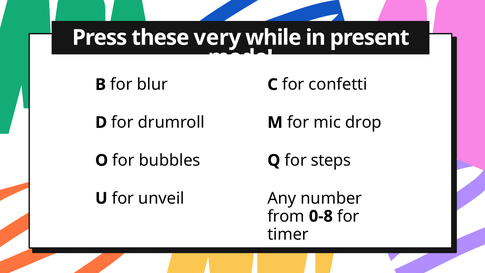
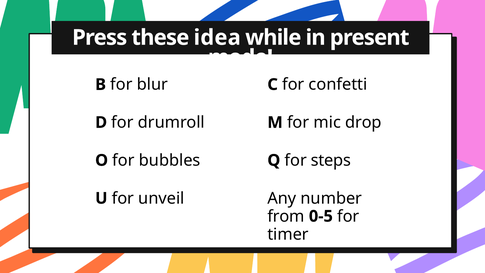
very: very -> idea (217, 38)
0-8: 0-8 -> 0-5 (321, 216)
